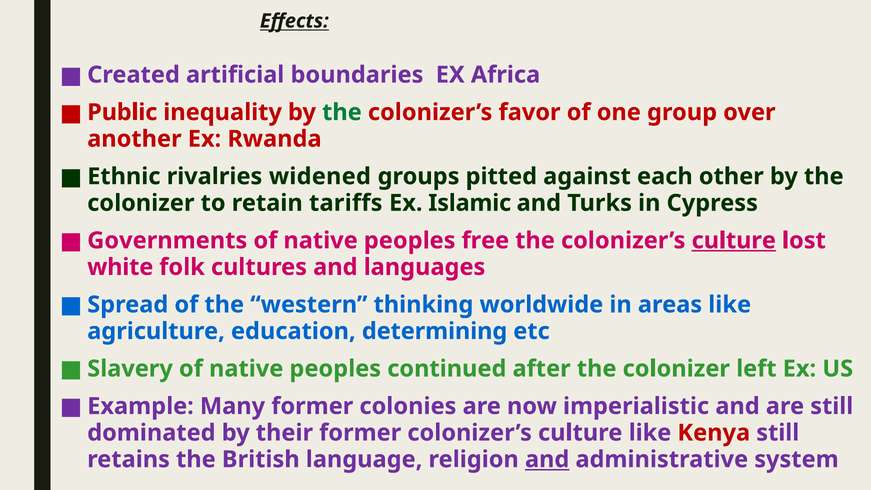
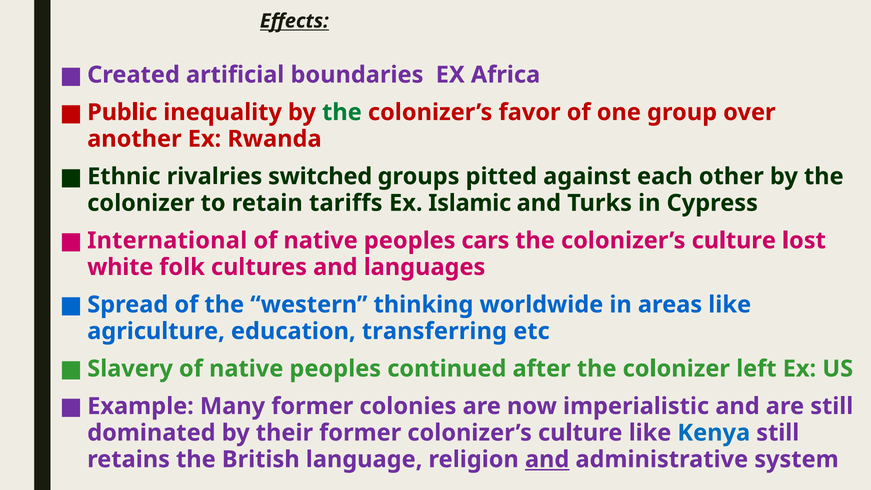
widened: widened -> switched (320, 176)
Governments: Governments -> International (167, 241)
free: free -> cars (485, 241)
culture underline: present -> none (734, 241)
determining: determining -> transferring (434, 331)
Kenya colour: red -> blue (714, 433)
